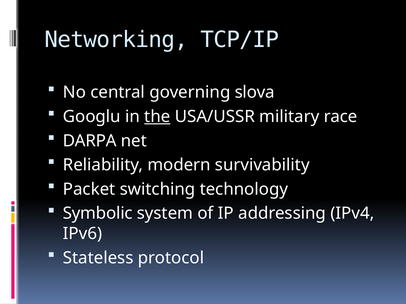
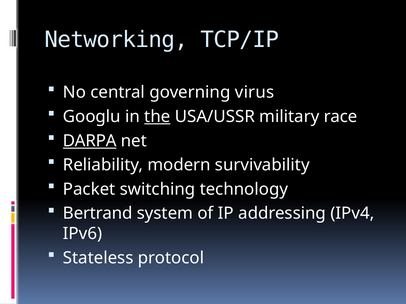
slova: slova -> virus (255, 93)
DARPA underline: none -> present (90, 141)
Symbolic: Symbolic -> Bertrand (98, 214)
